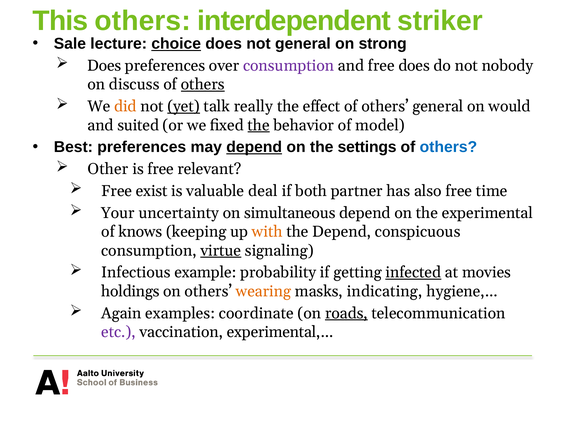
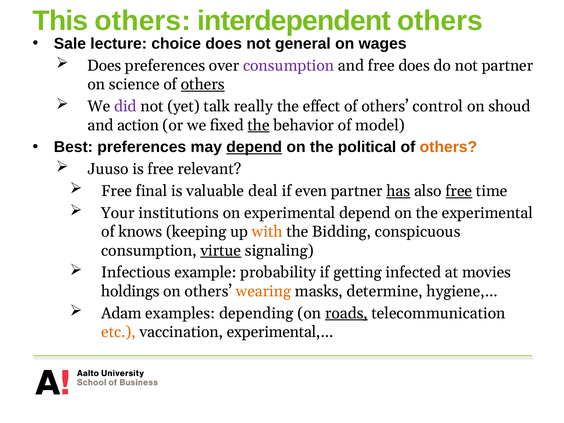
interdependent striker: striker -> others (440, 21)
choice underline: present -> none (176, 44)
strong: strong -> wages (383, 44)
not nobody: nobody -> partner (508, 66)
discuss: discuss -> science (134, 84)
did colour: orange -> purple (125, 106)
yet underline: present -> none (184, 106)
others general: general -> control (438, 106)
would: would -> shoud (510, 106)
suited: suited -> action (138, 125)
settings: settings -> political (367, 147)
others colour: blue -> orange (448, 147)
Other: Other -> Juuso (108, 169)
exist: exist -> final (152, 191)
both: both -> even (311, 191)
has underline: none -> present (398, 191)
free underline: none -> present (459, 191)
uncertainty: uncertainty -> institutions (179, 213)
on simultaneous: simultaneous -> experimental (290, 213)
the Depend: Depend -> Bidding (342, 232)
infected underline: present -> none (413, 272)
indicating: indicating -> determine (385, 291)
Again: Again -> Adam (121, 313)
coordinate: coordinate -> depending (256, 313)
etc colour: purple -> orange (118, 332)
